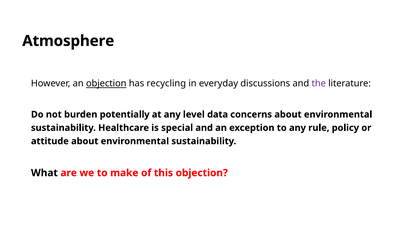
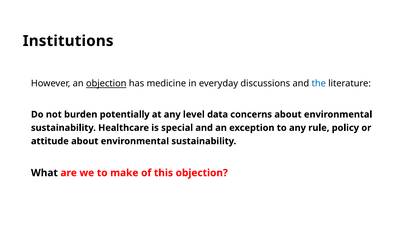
Atmosphere: Atmosphere -> Institutions (68, 41)
recycling: recycling -> medicine (166, 83)
the colour: purple -> blue (319, 83)
